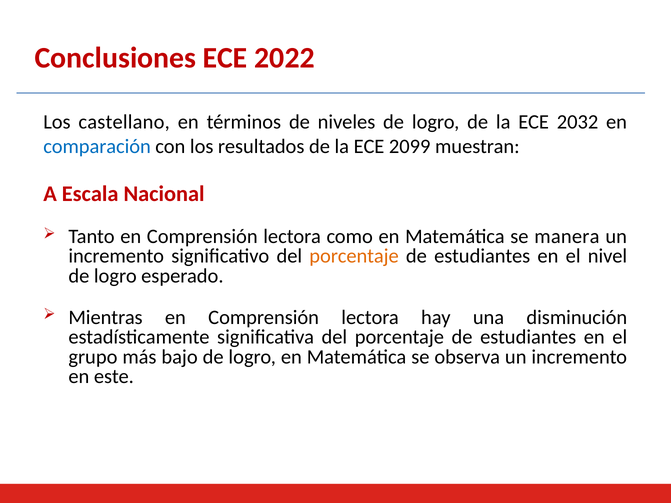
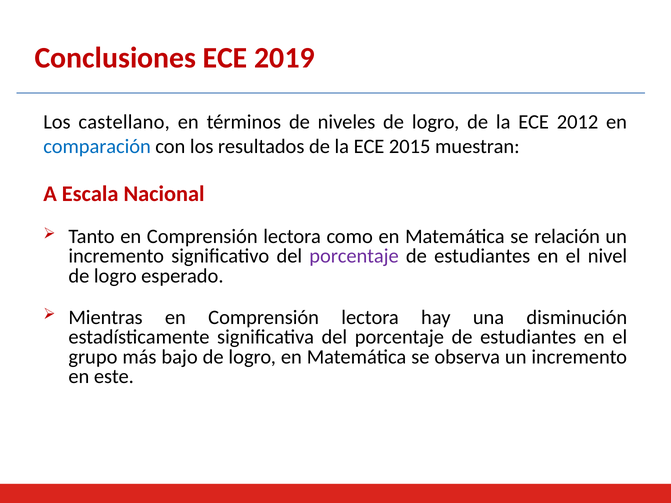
2022: 2022 -> 2019 (284, 58)
2032: 2032 -> 2012 (578, 122)
2099: 2099 -> 2015 (410, 146)
manera: manera -> relación (567, 237)
porcentaje colour: orange -> purple (354, 256)
